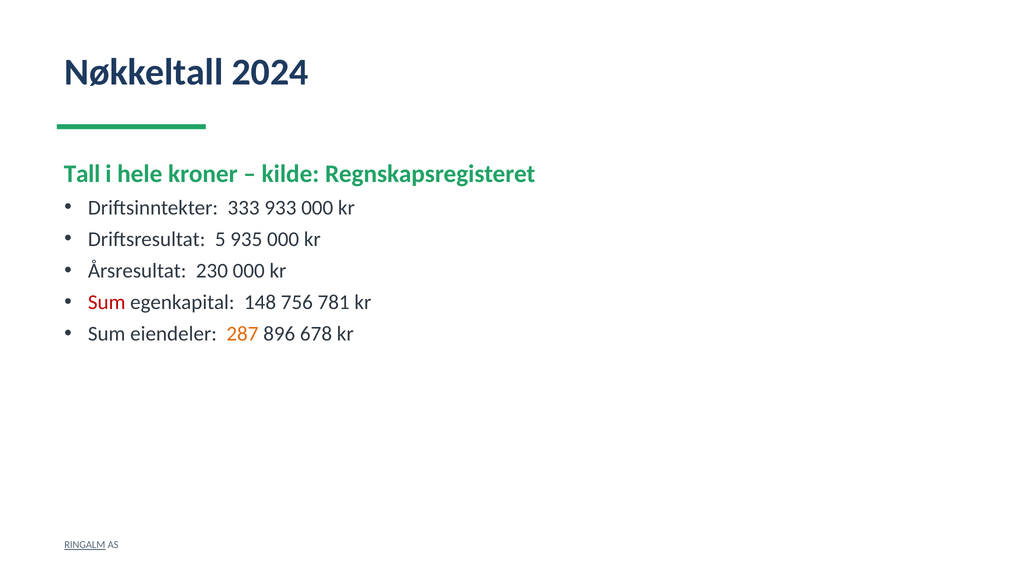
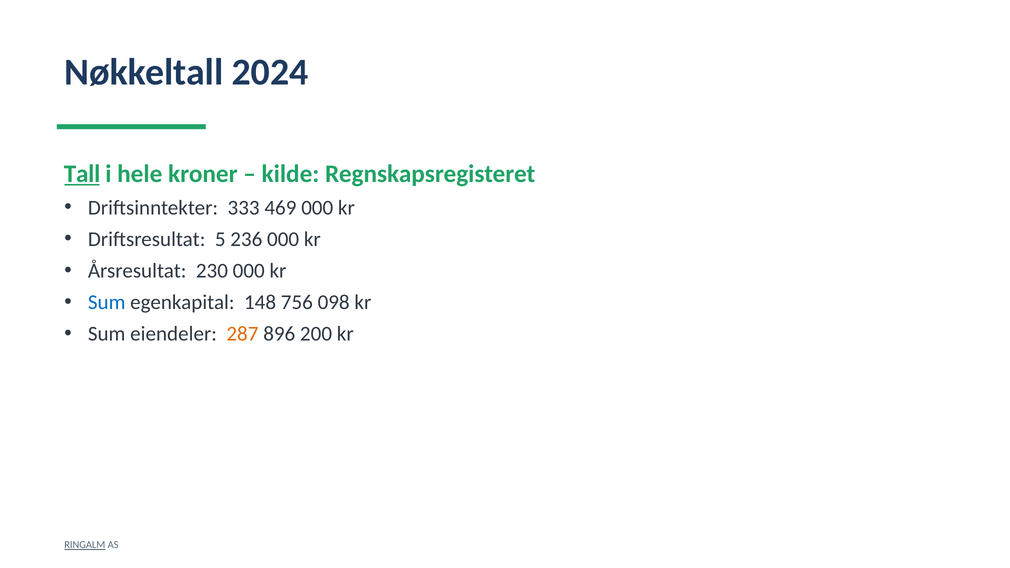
Tall underline: none -> present (82, 174)
933: 933 -> 469 (280, 208)
935: 935 -> 236 (246, 239)
Sum colour: red -> blue (107, 302)
781: 781 -> 098 (334, 302)
678: 678 -> 200 (316, 334)
